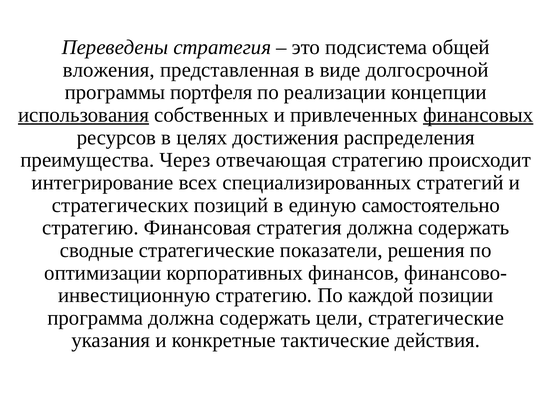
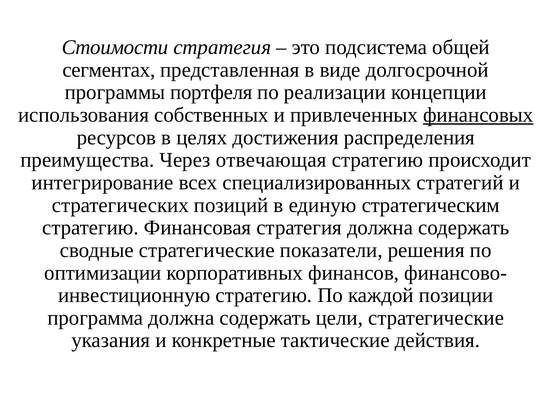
Переведены: Переведены -> Стоимости (115, 47)
вложения: вложения -> сегментах (109, 70)
использования underline: present -> none (84, 115)
самостоятельно: самостоятельно -> стратегическим (431, 205)
